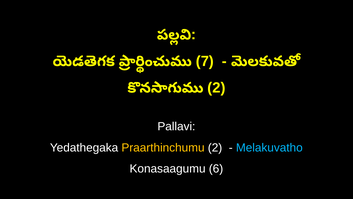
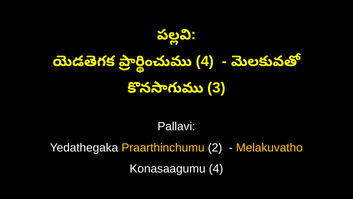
7: 7 -> 4 (205, 61)
2: 2 -> 3 (216, 87)
Melakuvatho colour: light blue -> yellow (269, 147)
Konasaagumu 6: 6 -> 4 (216, 168)
